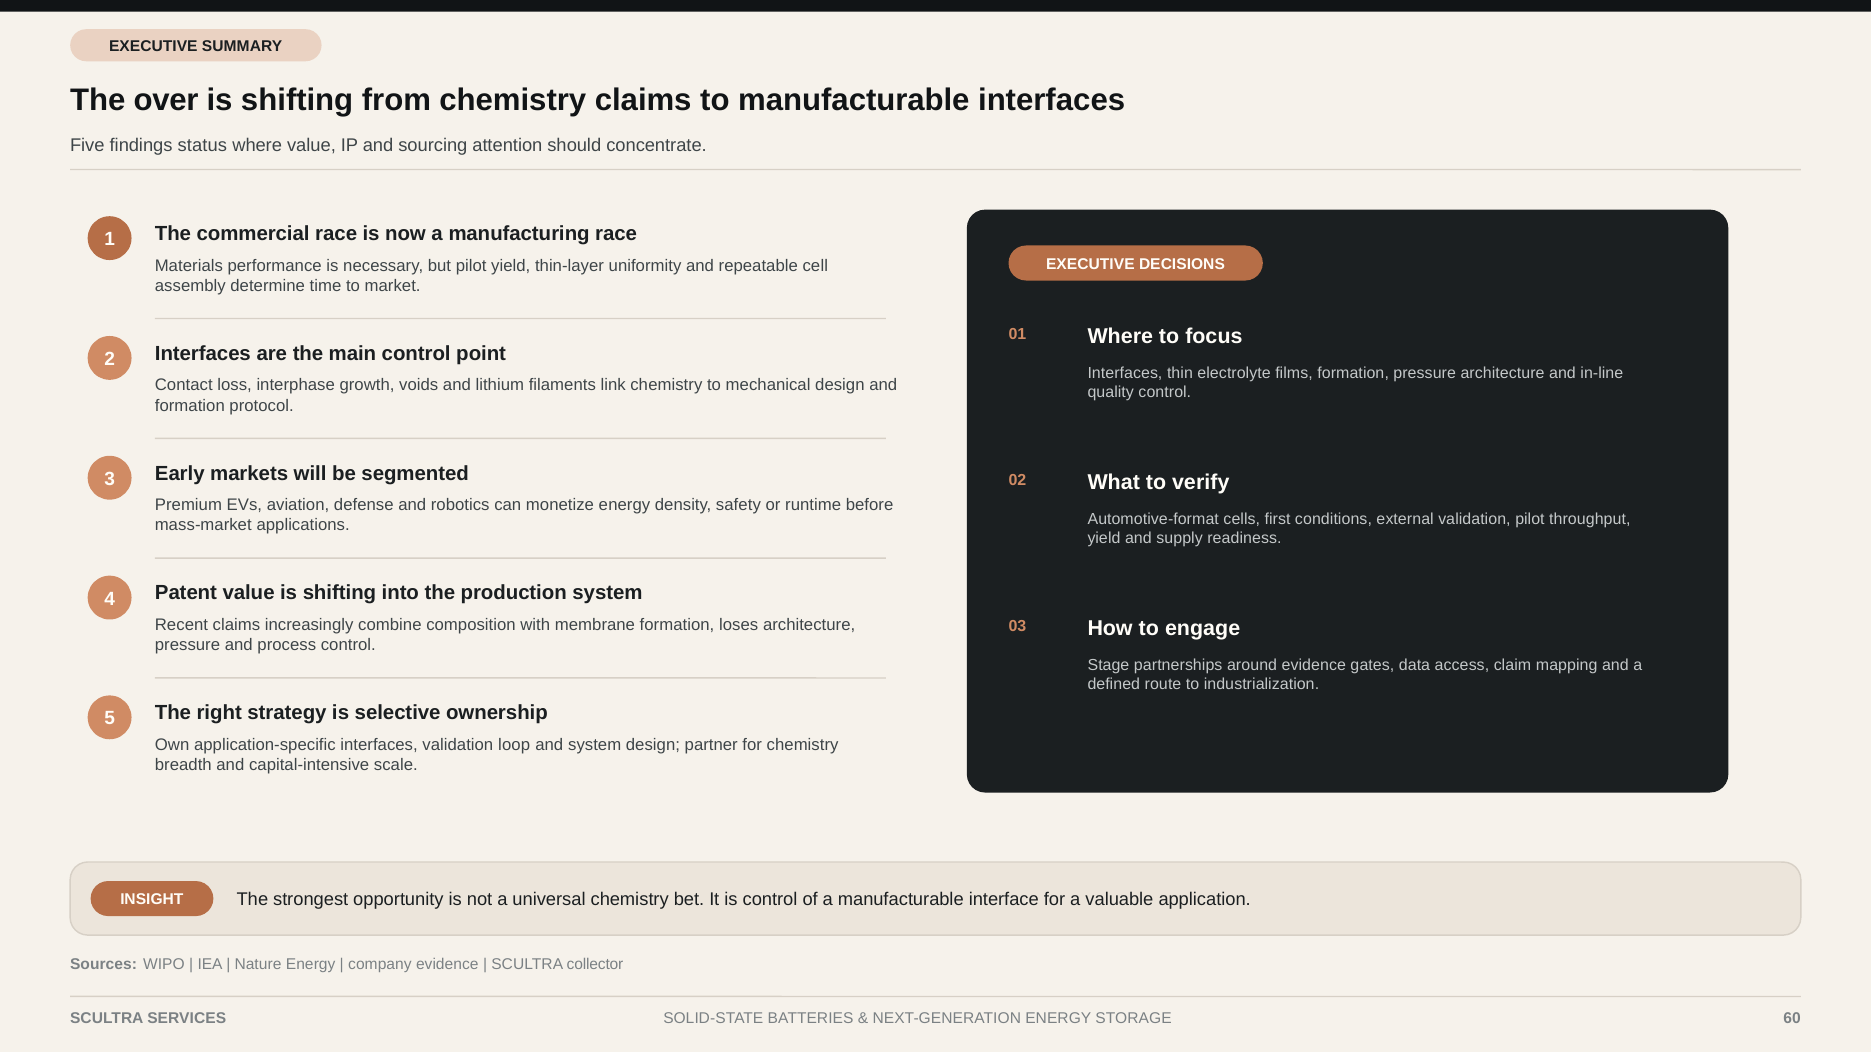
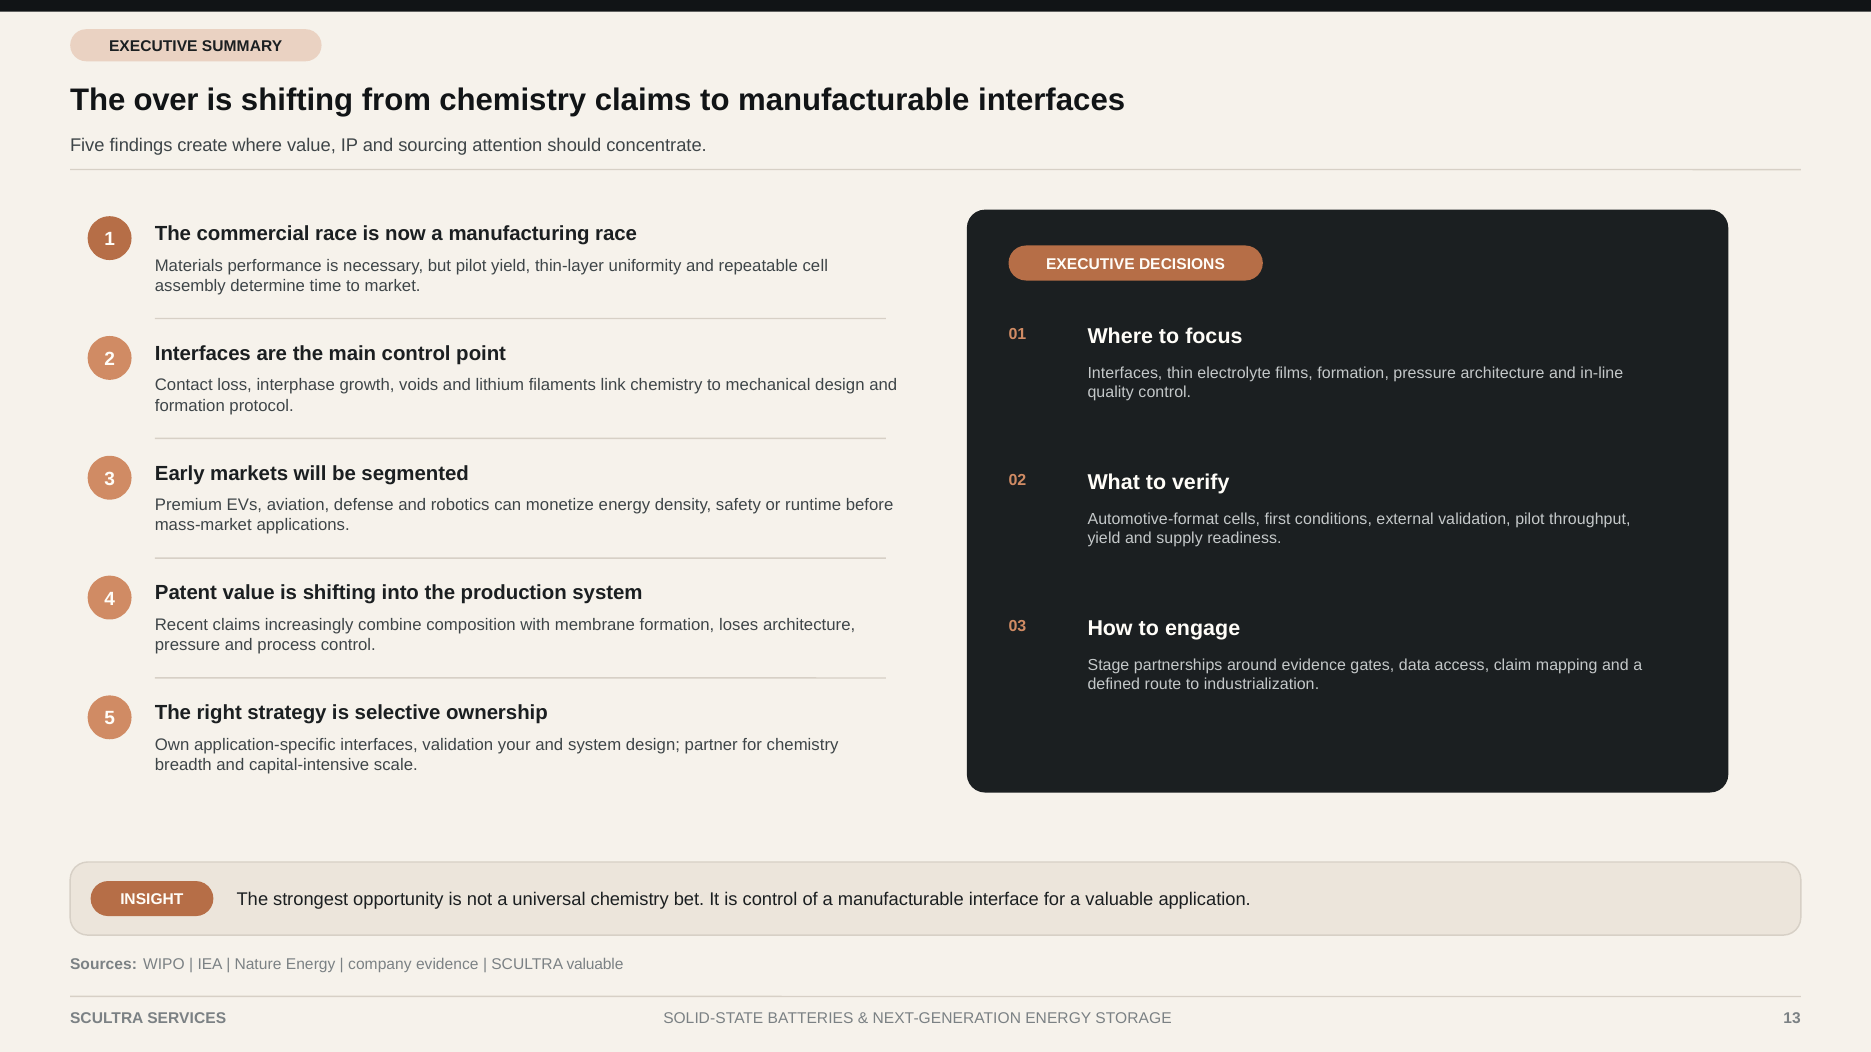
status: status -> create (203, 146)
loop: loop -> your (514, 745)
SCULTRA collector: collector -> valuable (595, 964)
60: 60 -> 13 (1792, 1018)
